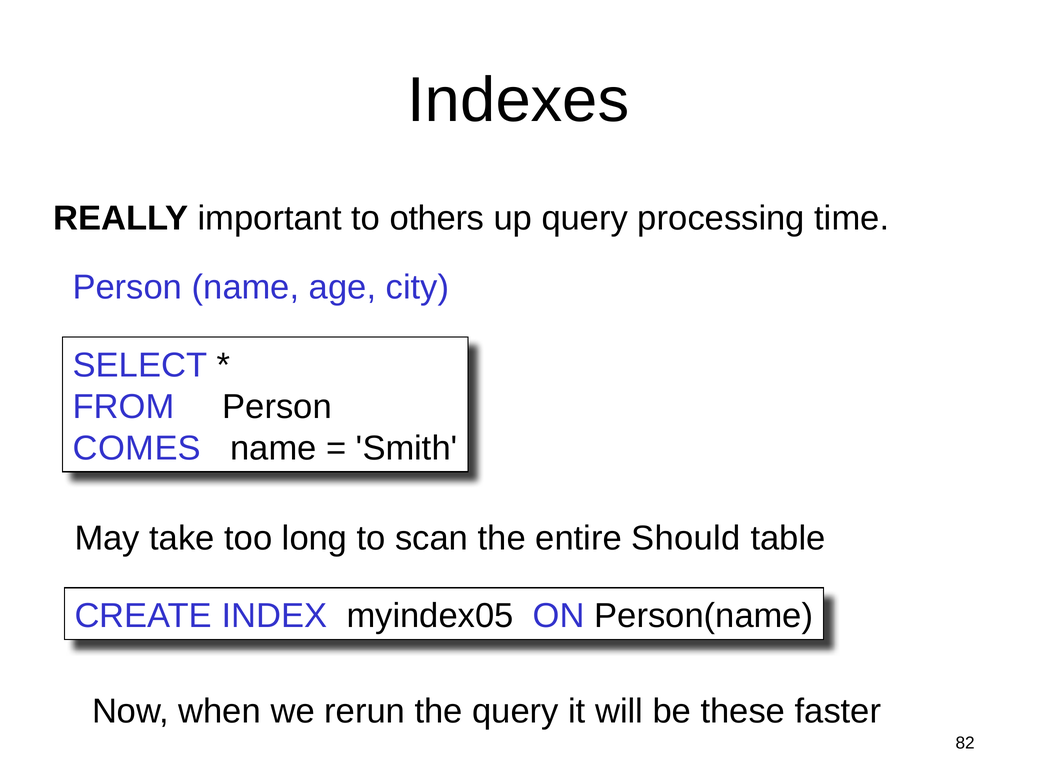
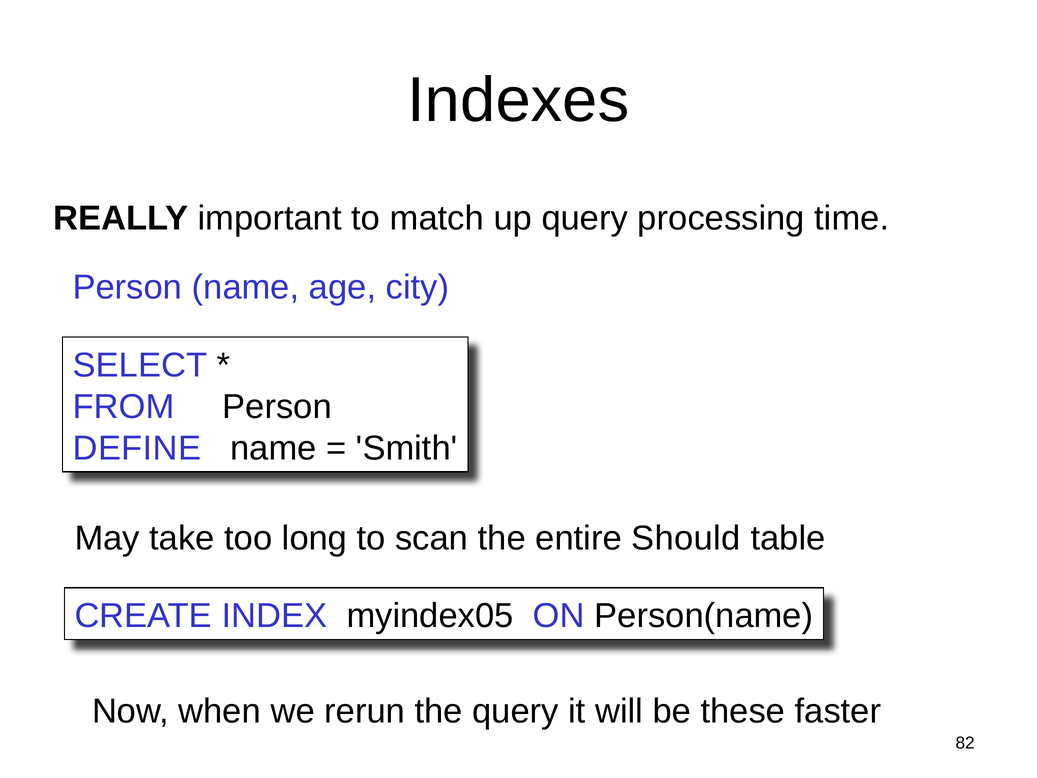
others: others -> match (437, 218)
COMES: COMES -> DEFINE (137, 448)
